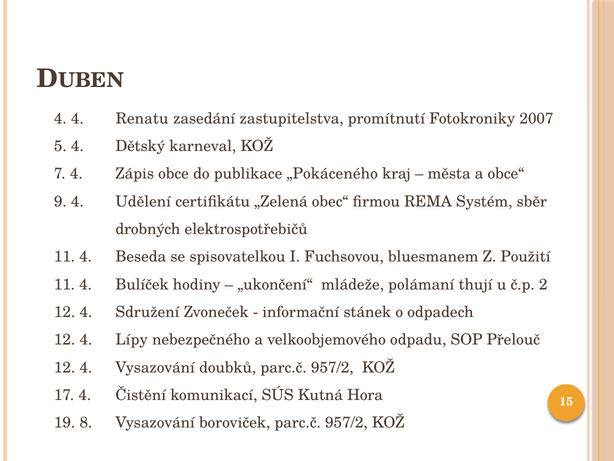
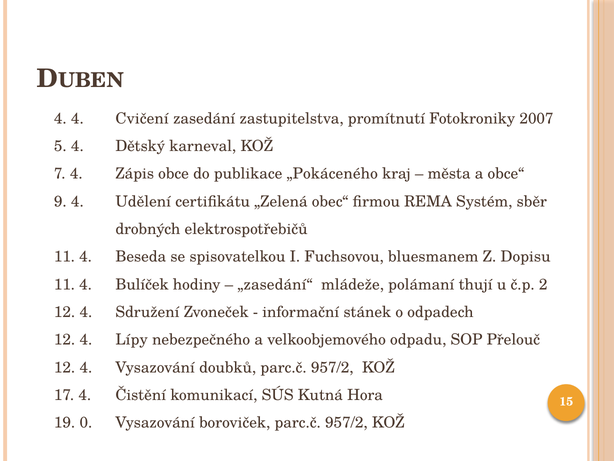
Renatu: Renatu -> Cvičení (142, 118)
Použití: Použití -> Dopisu (526, 257)
„ukončení“: „ukončení“ -> „zasedání“ (275, 284)
8: 8 -> 0 (86, 422)
